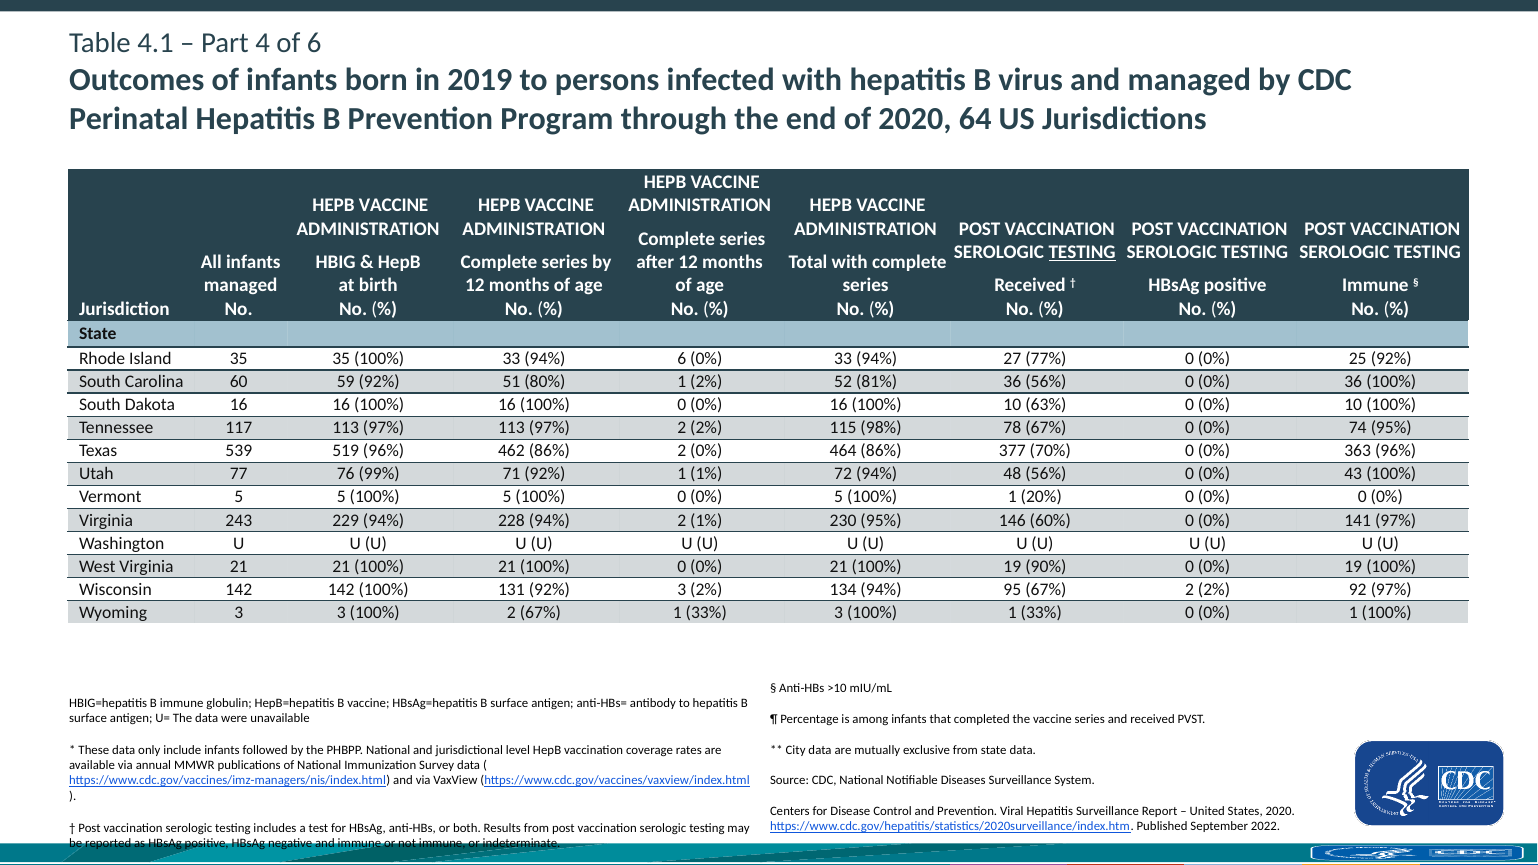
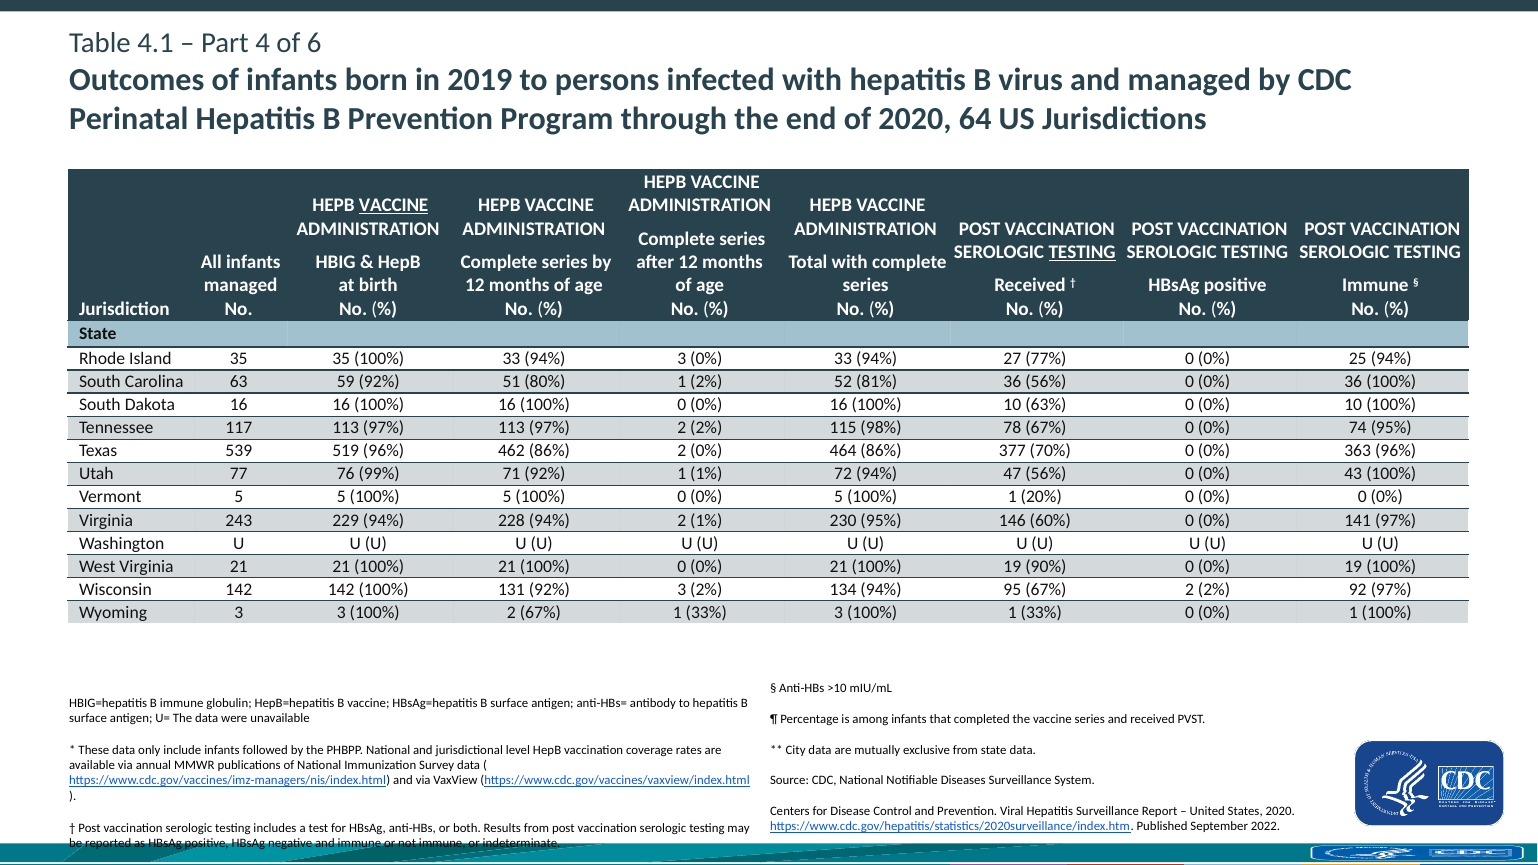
VACCINE underline: none -> present (394, 206)
94% 6: 6 -> 3 (682, 359)
25 92%: 92% -> 94% (1391, 359)
60: 60 -> 63 (239, 382)
48: 48 -> 47 (1012, 474)
